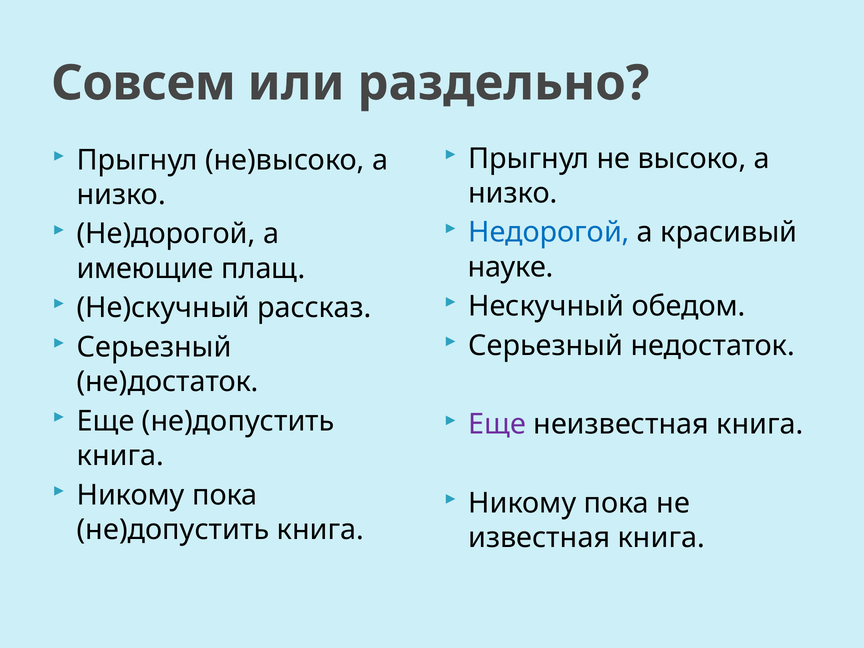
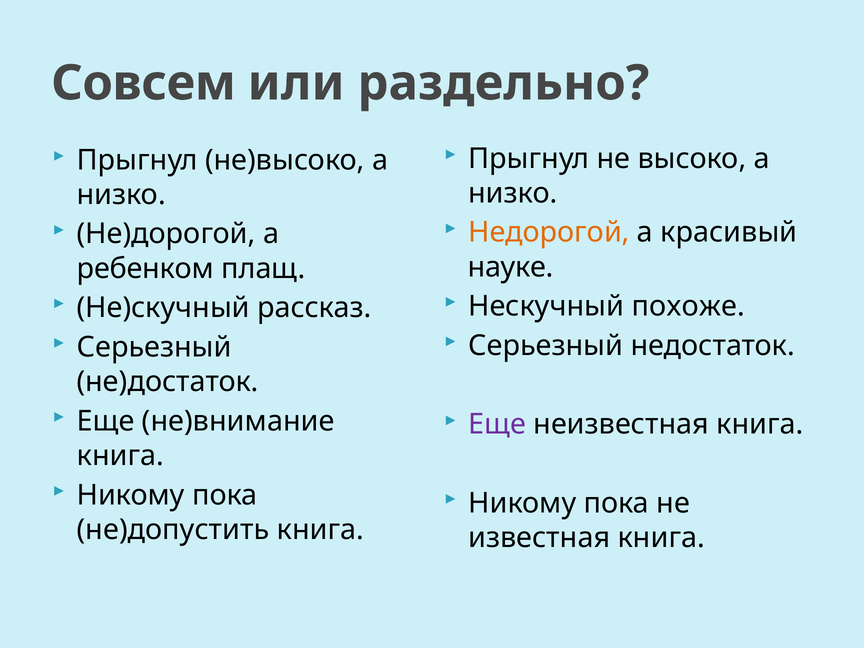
Недорогой colour: blue -> orange (549, 232)
имеющие: имеющие -> ребенком (145, 269)
обедом: обедом -> похоже (688, 306)
Еще не)допустить: не)допустить -> не)внимание (238, 421)
